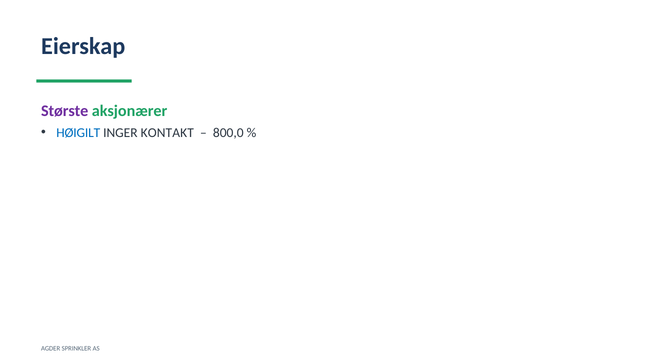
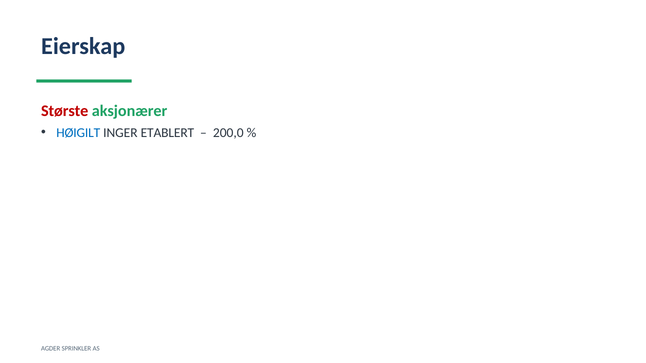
Største colour: purple -> red (65, 111)
KONTAKT: KONTAKT -> ETABLERT (167, 133)
800,0: 800,0 -> 200,0 (228, 133)
